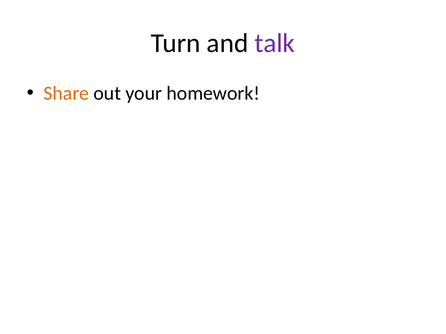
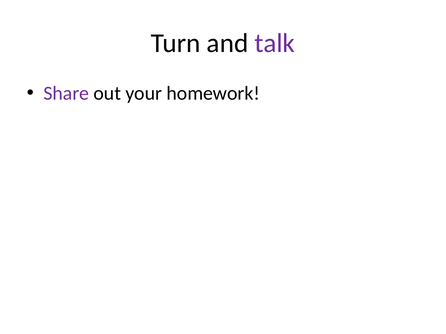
Share colour: orange -> purple (66, 94)
